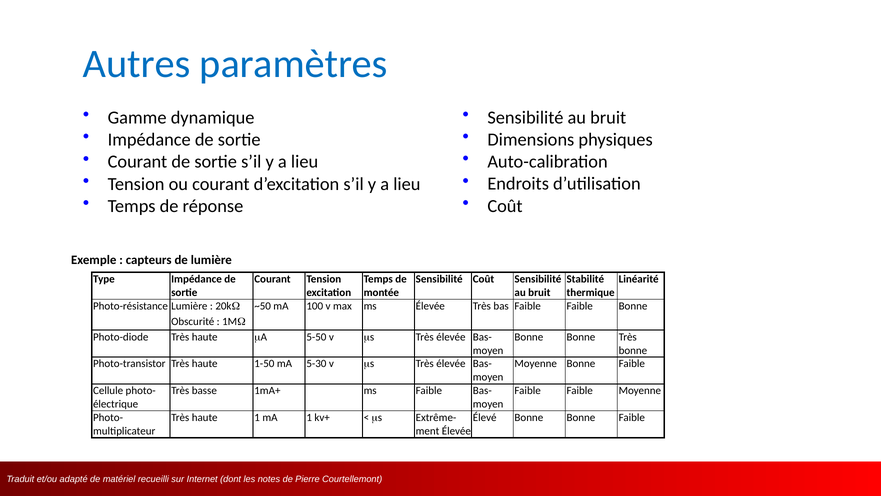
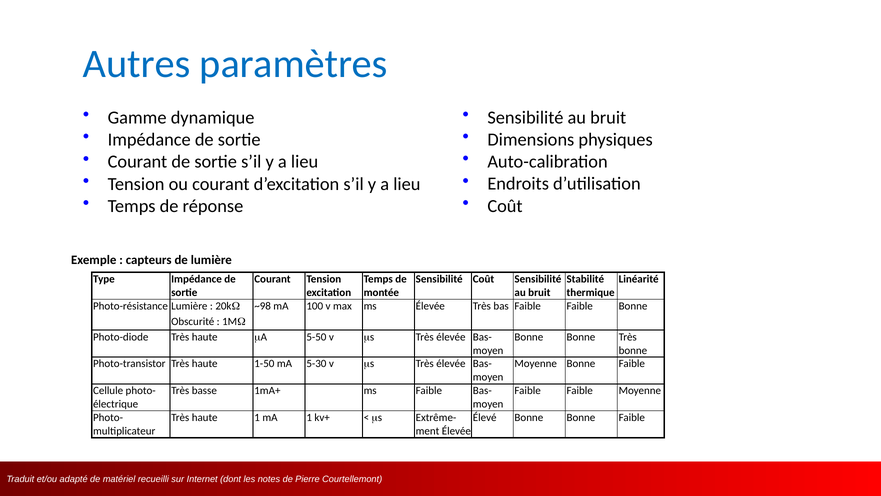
~50: ~50 -> ~98 (263, 306)
